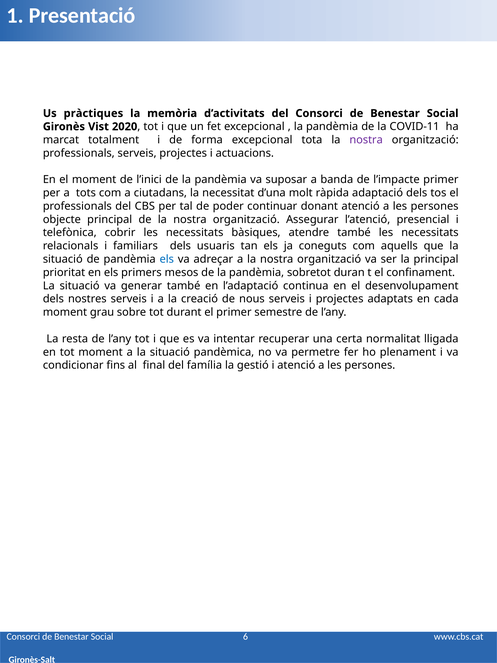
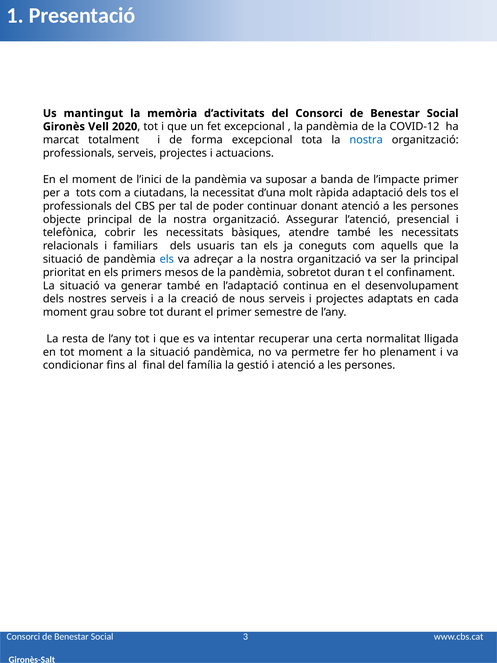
pràctiques: pràctiques -> mantingut (93, 113)
Vist: Vist -> Vell (98, 127)
COVID-11: COVID-11 -> COVID-12 (415, 127)
nostra colour: purple -> blue (366, 140)
6: 6 -> 3 (245, 636)
